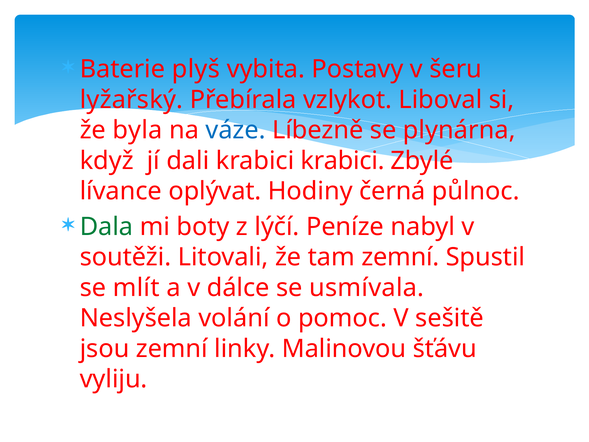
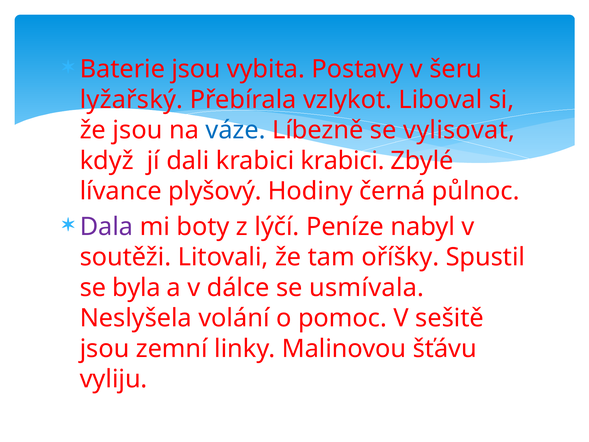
Baterie plyš: plyš -> jsou (196, 69)
že byla: byla -> jsou (137, 130)
plynárna: plynárna -> vylisovat (459, 130)
oplývat: oplývat -> plyšový (215, 191)
Dala colour: green -> purple (106, 227)
tam zemní: zemní -> oříšky (400, 257)
mlít: mlít -> byla (136, 288)
